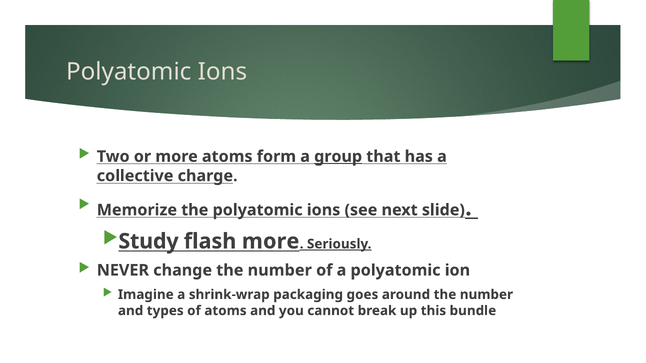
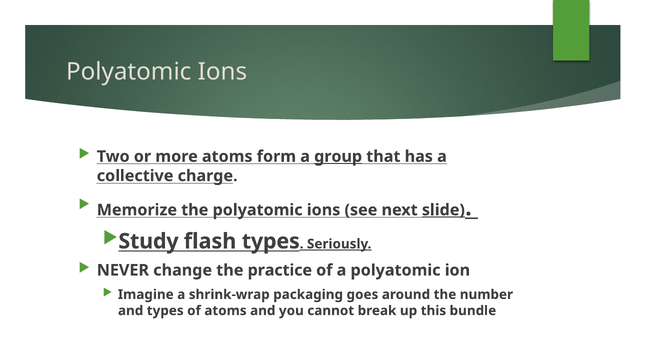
slide underline: none -> present (443, 210)
flash more: more -> types (271, 242)
change the number: number -> practice (280, 271)
